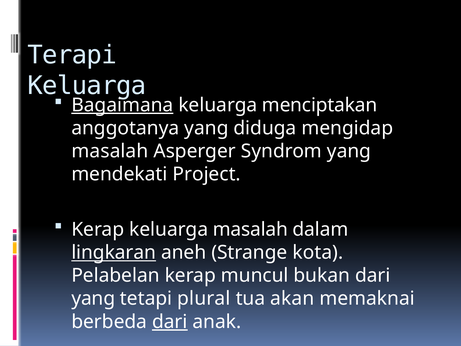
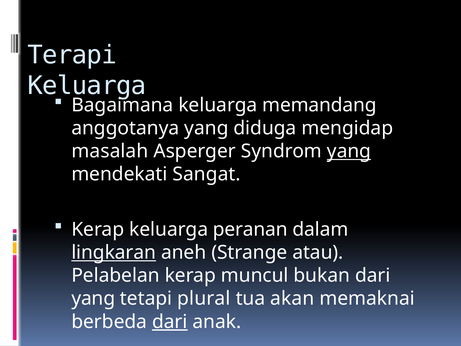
Bagaimana underline: present -> none (122, 105)
menciptakan: menciptakan -> memandang (320, 105)
yang underline: none -> present (349, 151)
Project: Project -> Sangat (207, 174)
keluarga masalah: masalah -> peranan (250, 229)
kota: kota -> atau (318, 252)
